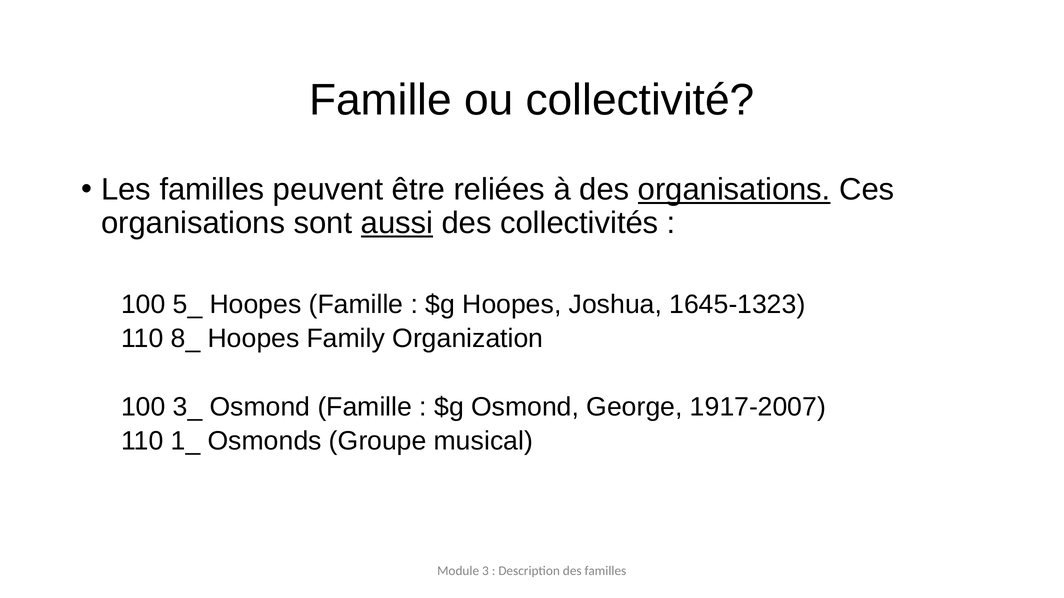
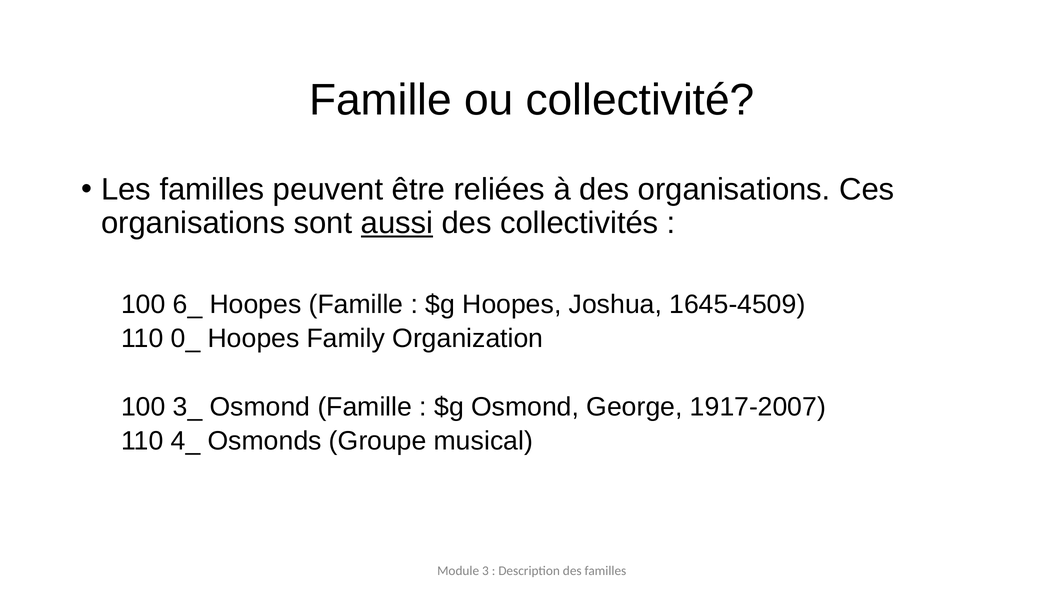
organisations underline: present -> none (734, 190)
5_: 5_ -> 6_ (188, 305)
1645‐1323: 1645‐1323 -> 1645‐4509 (737, 305)
8_: 8_ -> 0_ (186, 339)
1_: 1_ -> 4_ (186, 441)
